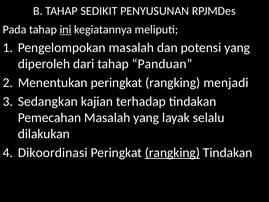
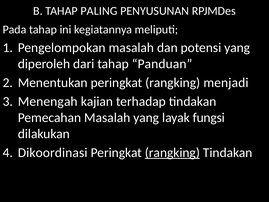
SEDIKIT: SEDIKIT -> PALING (99, 11)
ini underline: present -> none (65, 30)
Sedangkan: Sedangkan -> Menengah (48, 101)
selalu: selalu -> fungsi (209, 118)
